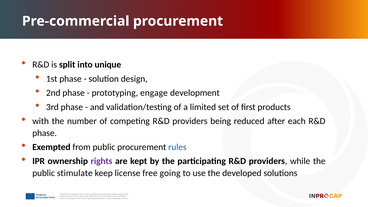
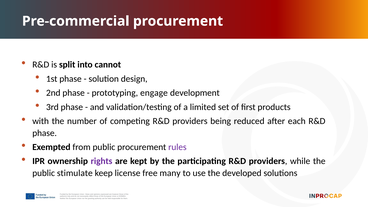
unique: unique -> cannot (108, 65)
rules colour: blue -> purple (177, 147)
going: going -> many (170, 173)
